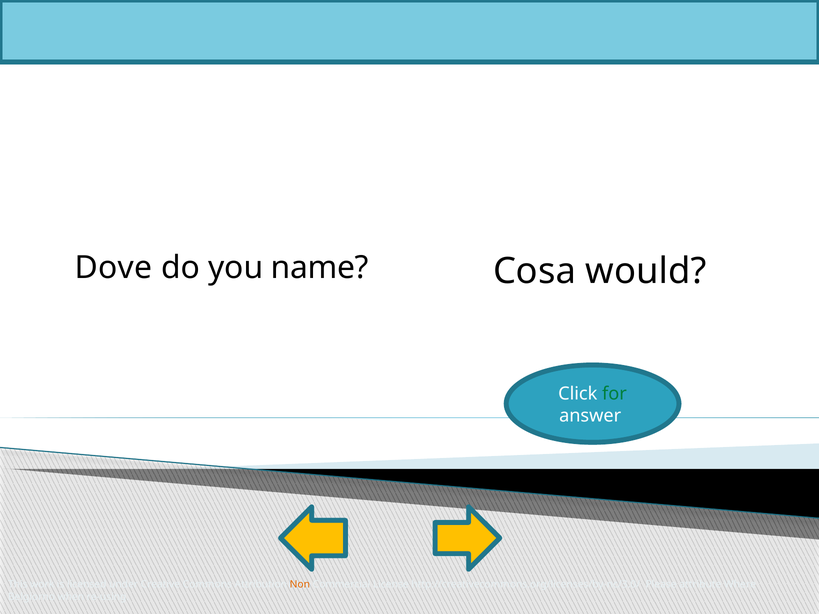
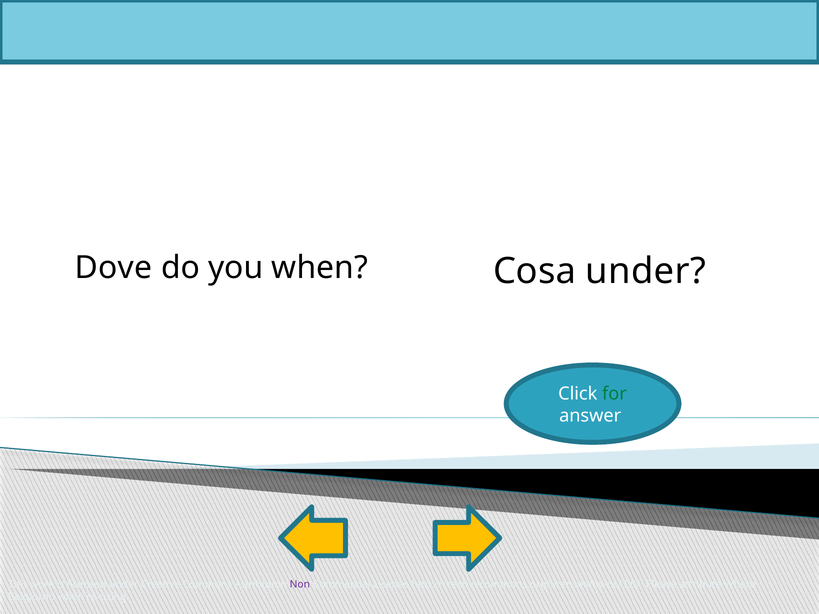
you name: name -> when (320, 268)
Cosa would: would -> under (646, 272)
Non colour: orange -> purple (300, 585)
